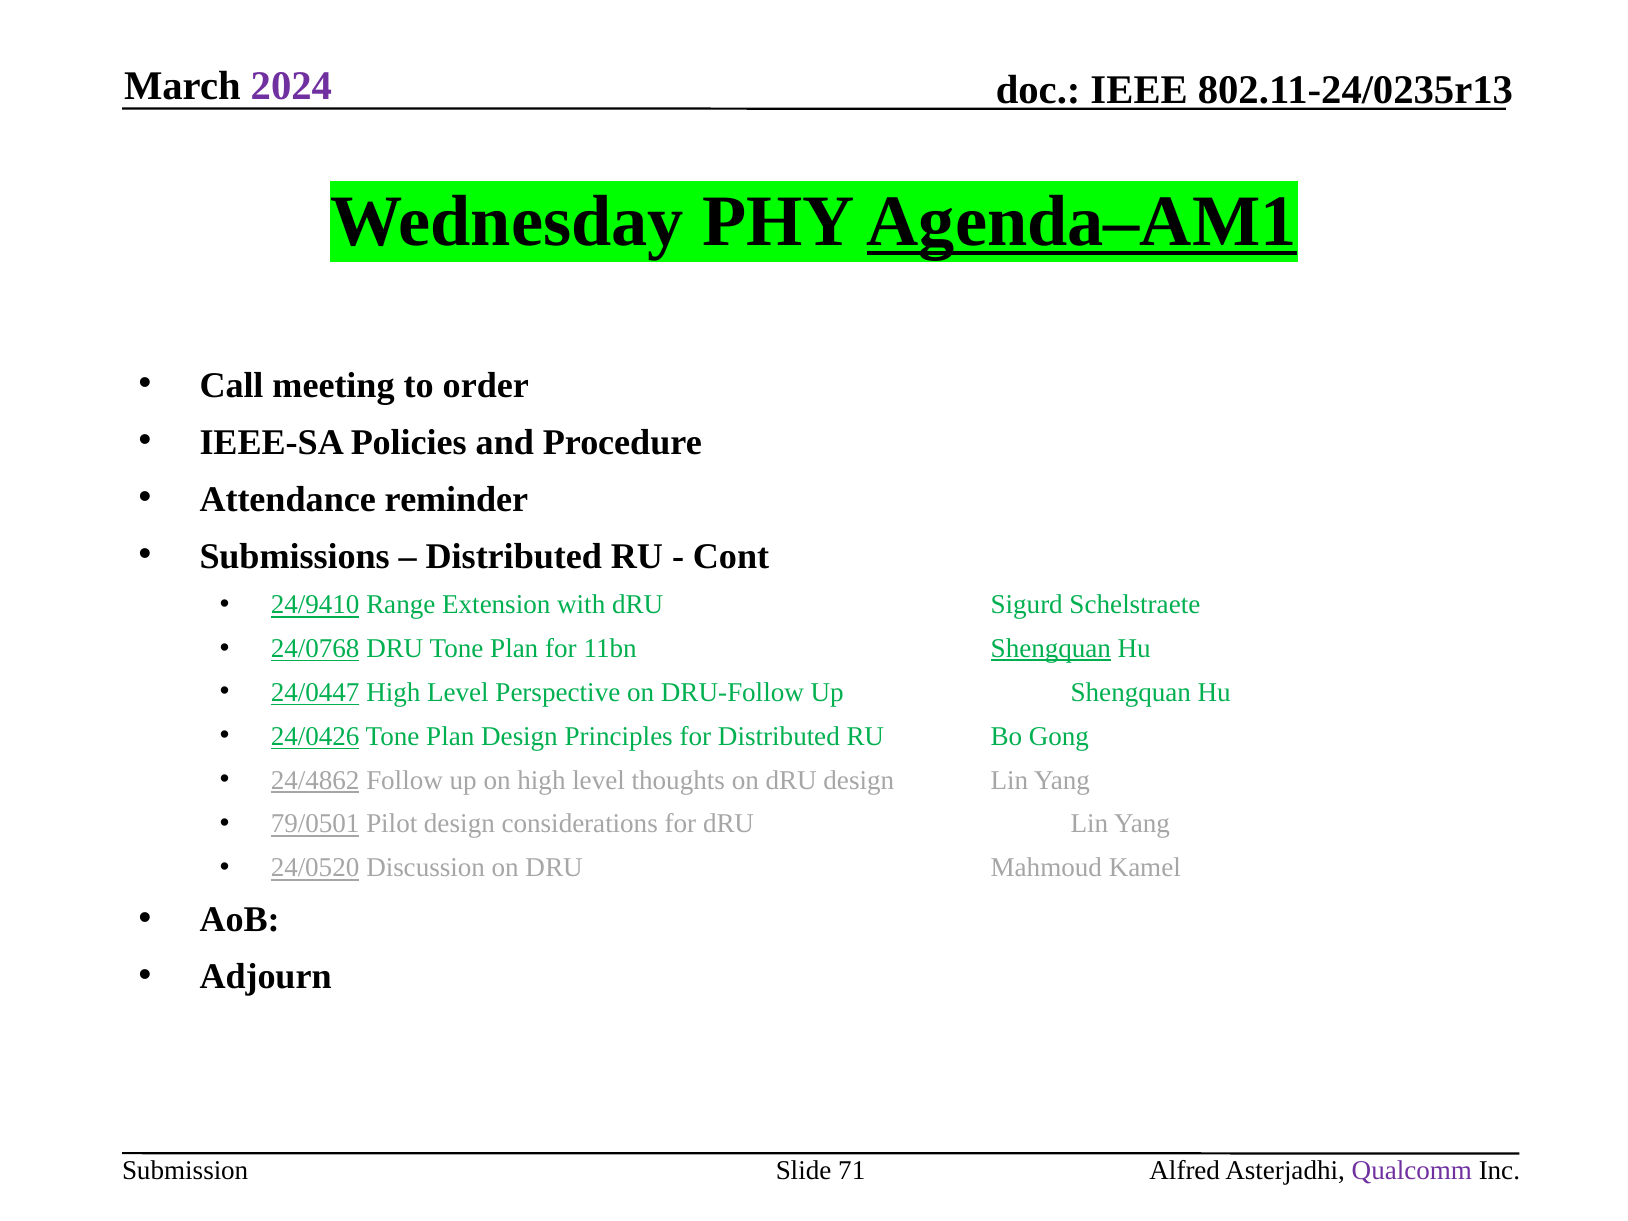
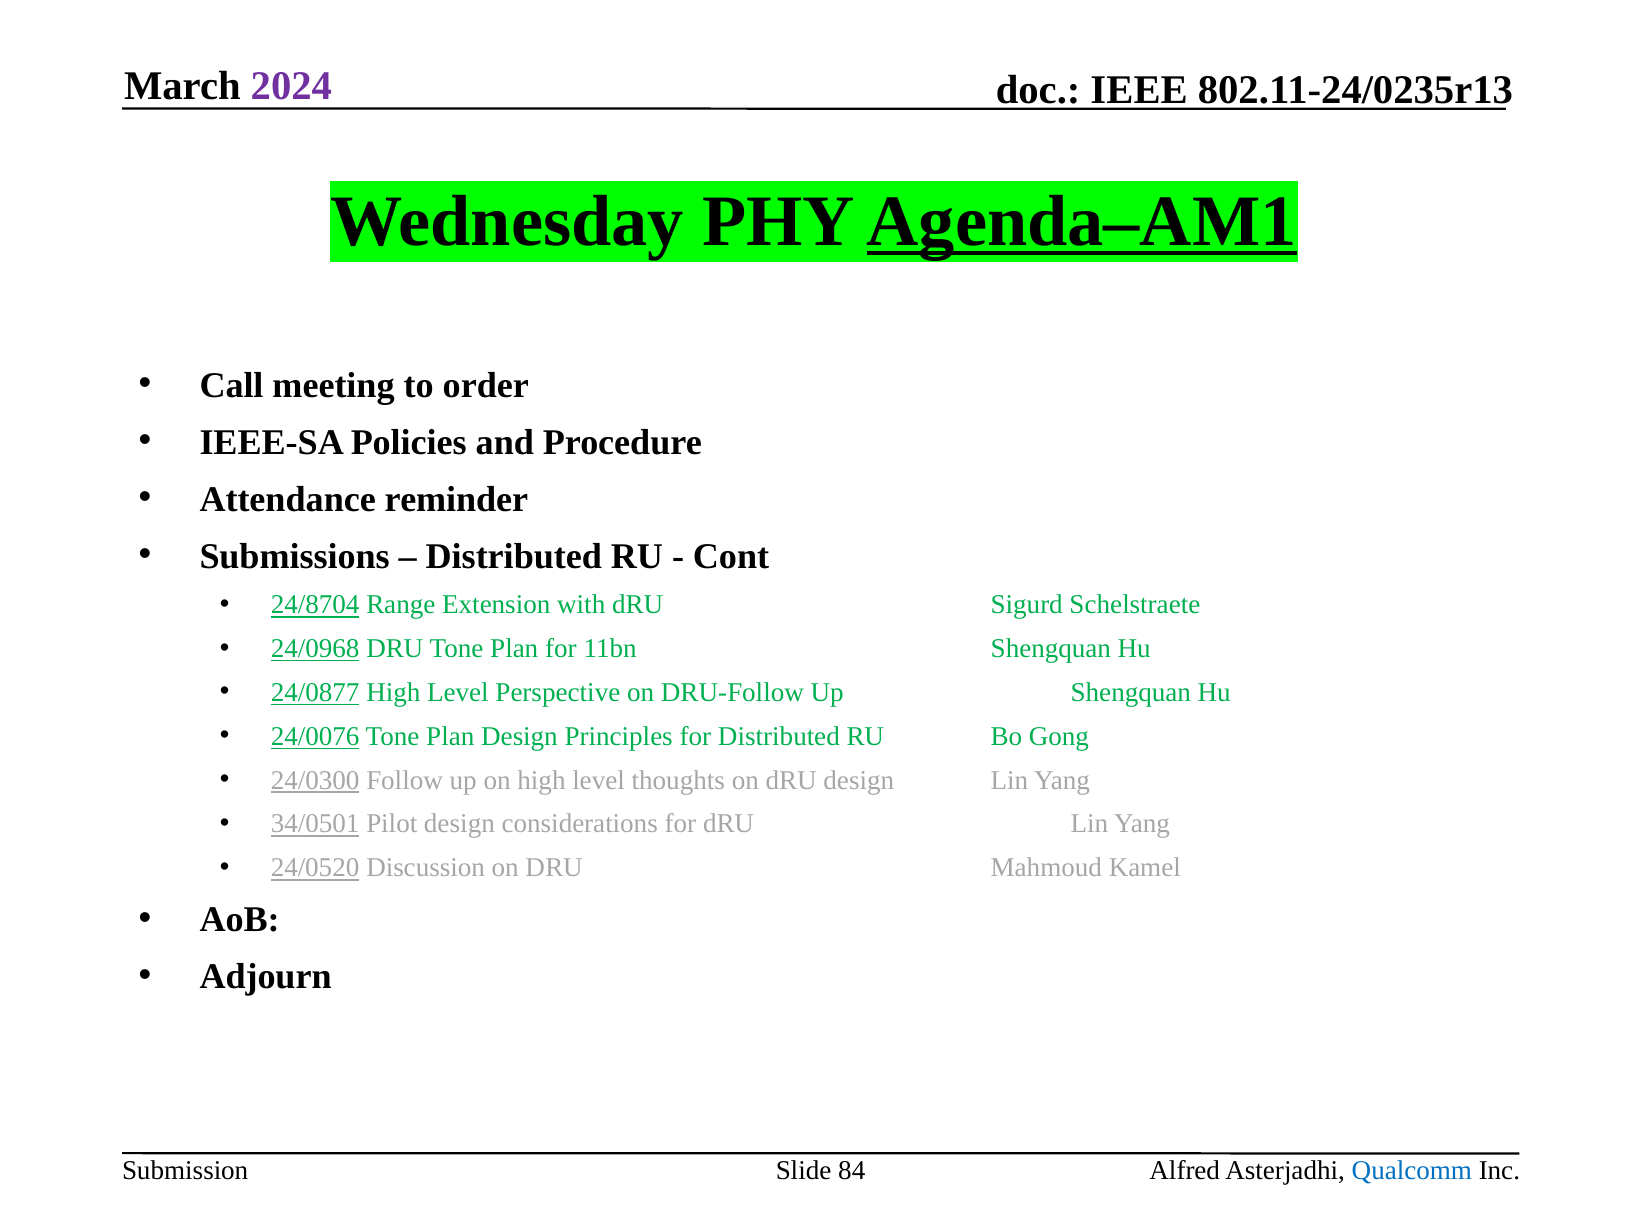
24/9410: 24/9410 -> 24/8704 (315, 605)
24/0768: 24/0768 -> 24/0968 (315, 649)
Shengquan underline: present -> none (1051, 649)
24/0447: 24/0447 -> 24/0877 (315, 692)
24/0426: 24/0426 -> 24/0076 (315, 736)
24/4862: 24/4862 -> 24/0300 (315, 780)
79/0501: 79/0501 -> 34/0501 (315, 824)
71: 71 -> 84 (852, 1171)
Qualcomm colour: purple -> blue (1412, 1171)
